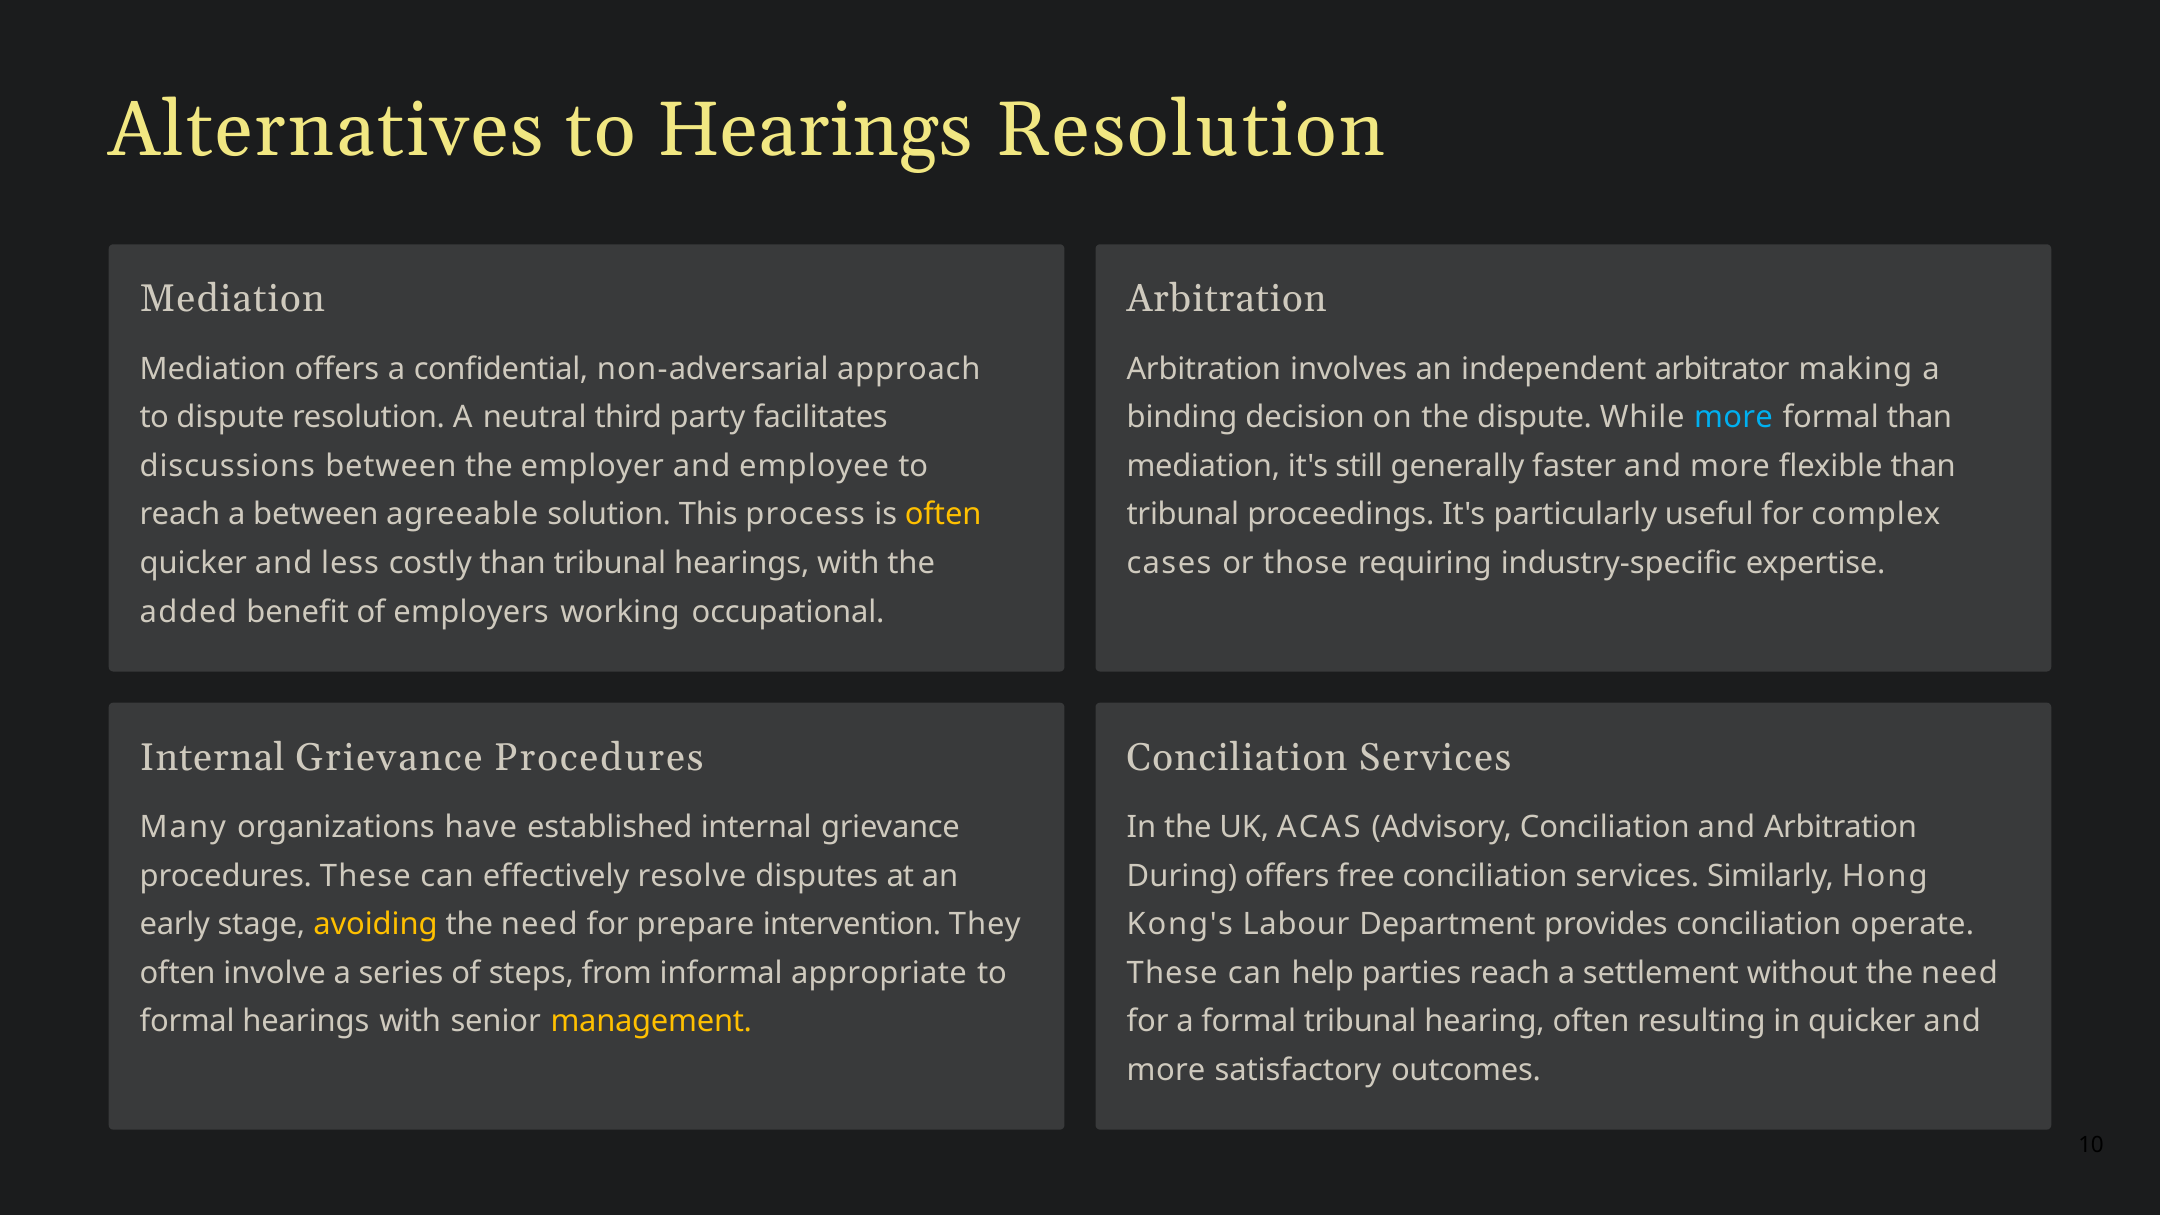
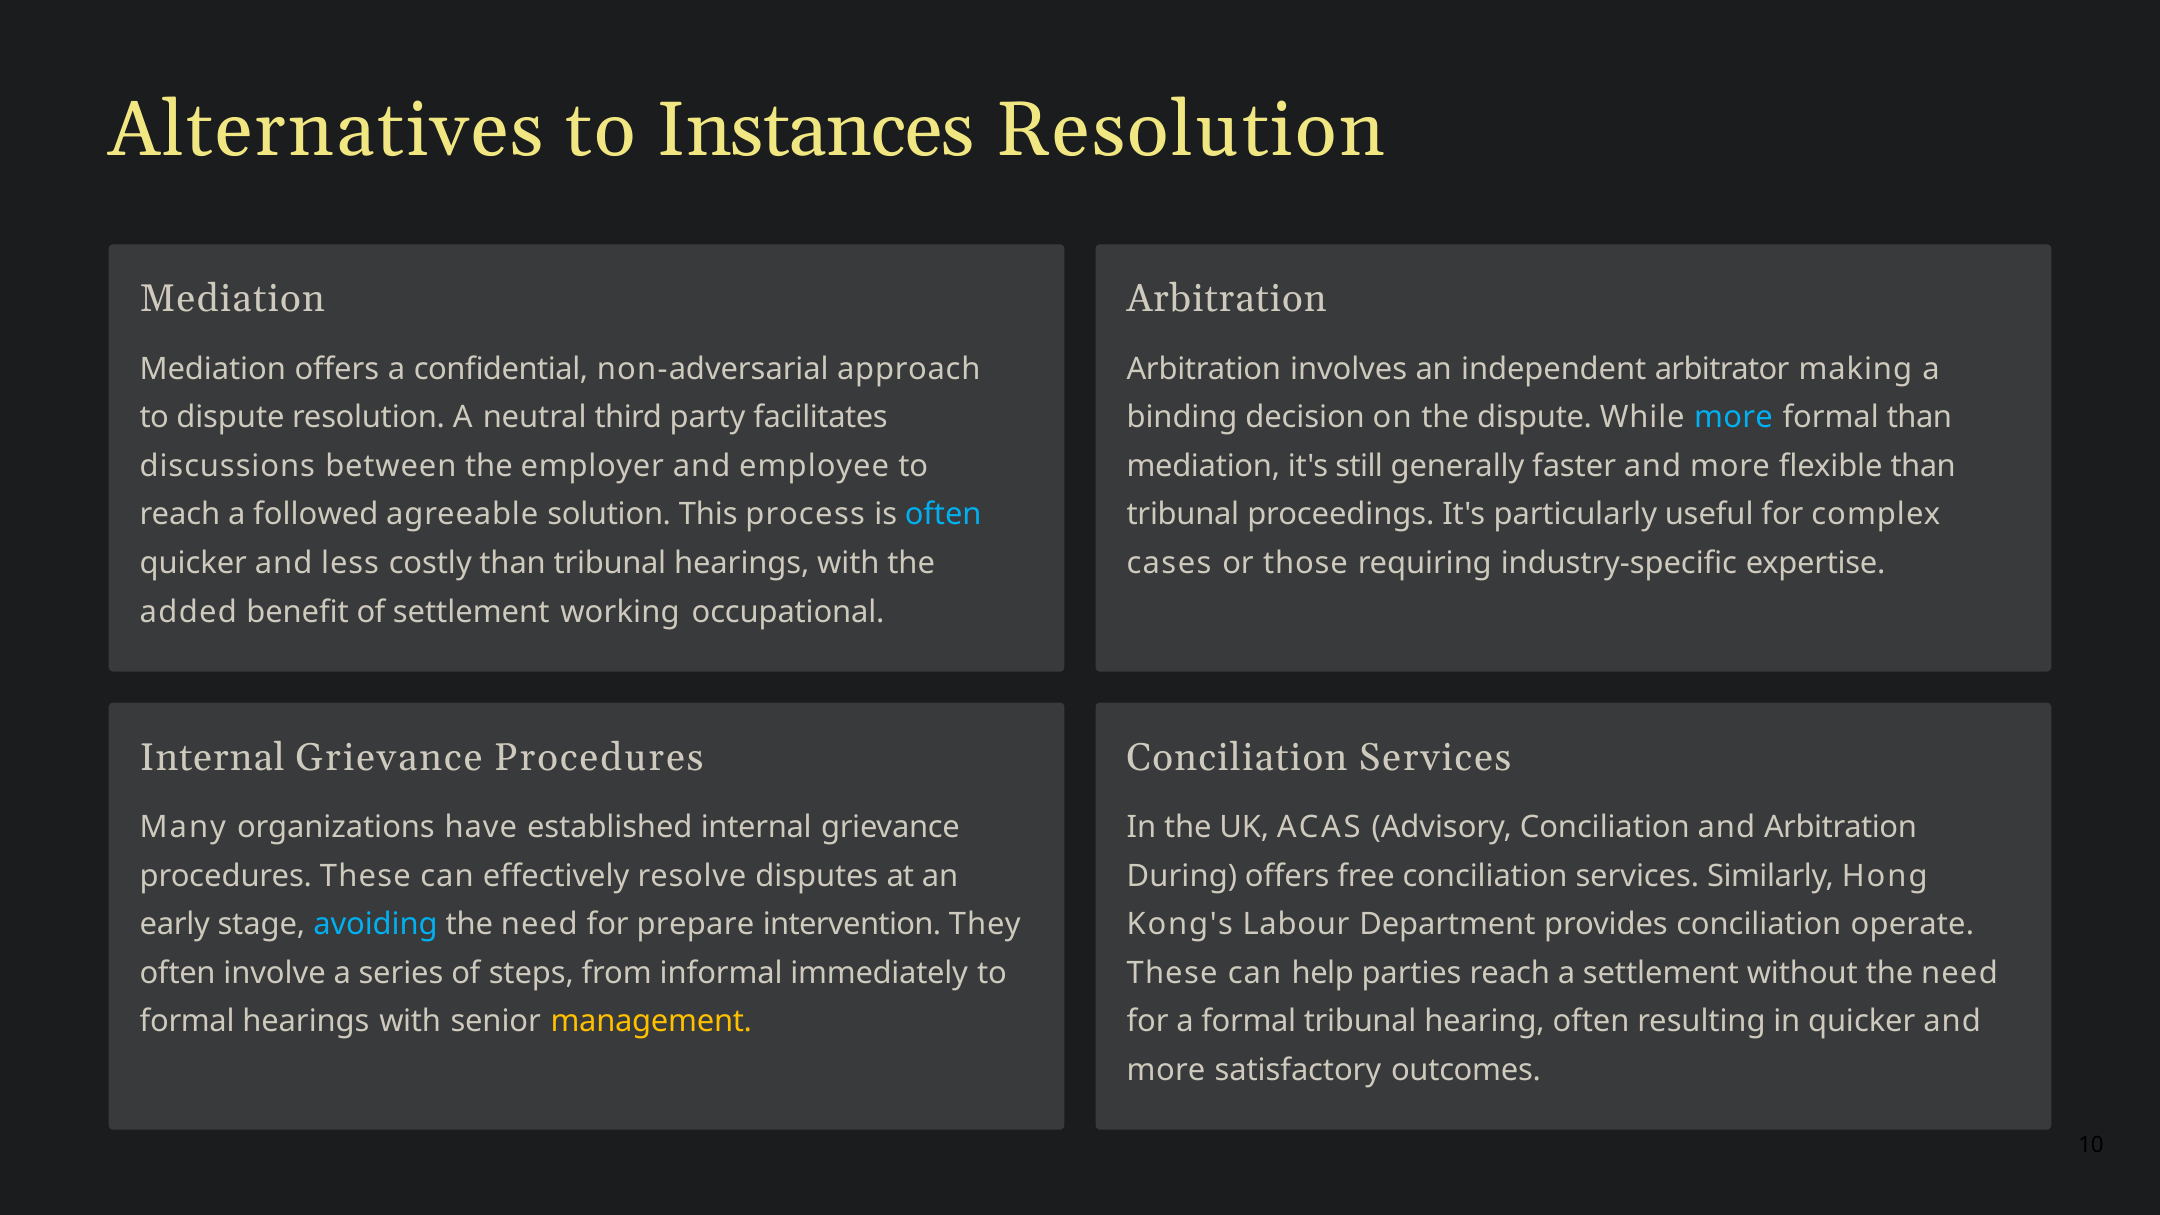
to Hearings: Hearings -> Instances (816, 131)
a between: between -> followed (316, 515)
often colour: yellow -> light blue (943, 515)
of employers: employers -> settlement (471, 612)
avoiding colour: yellow -> light blue (375, 925)
appropriate: appropriate -> immediately (879, 973)
